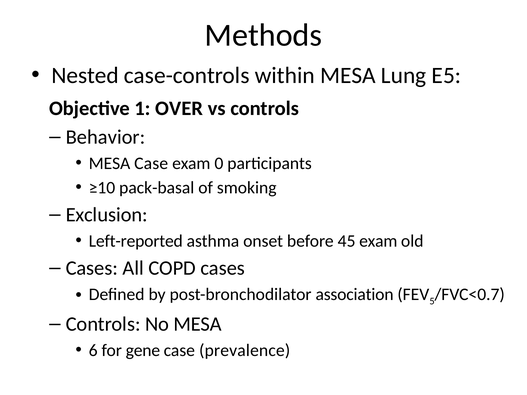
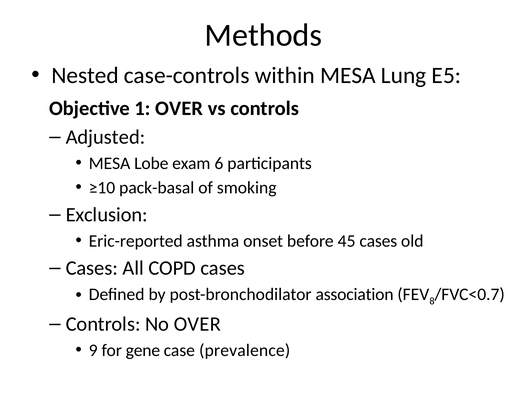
Behavior: Behavior -> Adjusted (105, 137)
MESA Case: Case -> Lobe (151, 163)
0: 0 -> 6 (219, 163)
Left-reported: Left-reported -> Eric-reported (136, 241)
45 exam: exam -> cases (378, 241)
5: 5 -> 8 (432, 301)
No MESA: MESA -> OVER (197, 324)
6: 6 -> 9 (93, 351)
